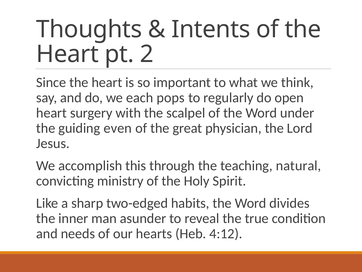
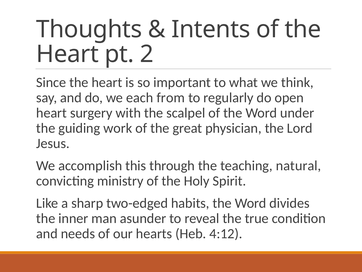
pops: pops -> from (171, 98)
even: even -> work (118, 128)
